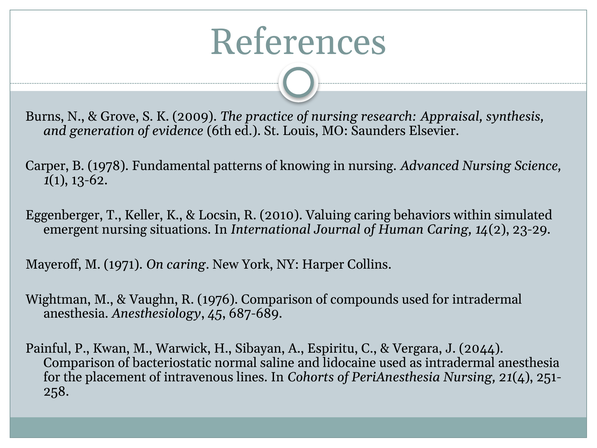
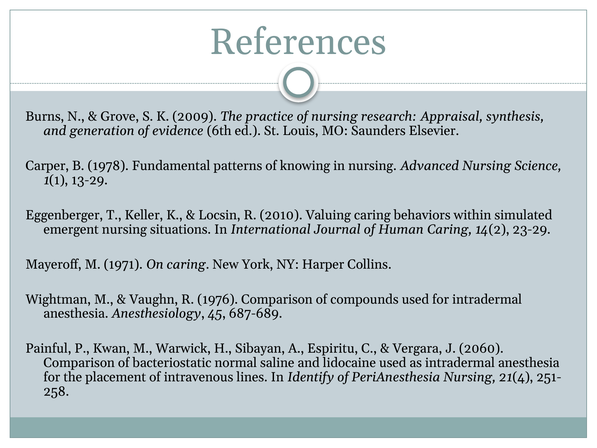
13-62: 13-62 -> 13-29 (90, 180)
2044: 2044 -> 2060 (481, 348)
Cohorts: Cohorts -> Identify (311, 377)
